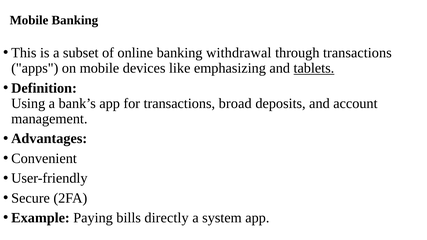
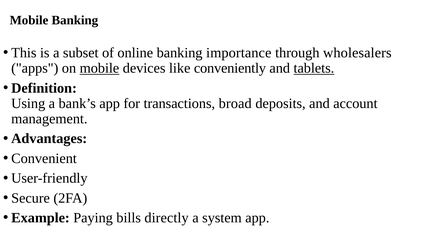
withdrawal: withdrawal -> importance (239, 53)
through transactions: transactions -> wholesalers (357, 53)
mobile underline: none -> present (99, 68)
emphasizing: emphasizing -> conveniently (230, 68)
